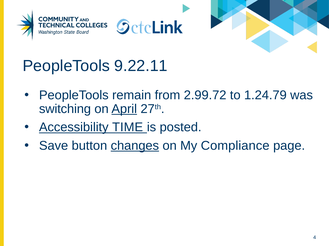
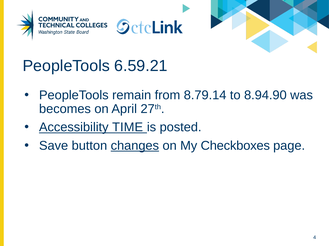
9.22.11: 9.22.11 -> 6.59.21 (141, 66)
2.99.72: 2.99.72 -> 8.79.14 (205, 95)
1.24.79: 1.24.79 -> 8.94.90 (265, 95)
switching: switching -> becomes (65, 109)
April underline: present -> none (124, 109)
Compliance: Compliance -> Checkboxes (235, 146)
